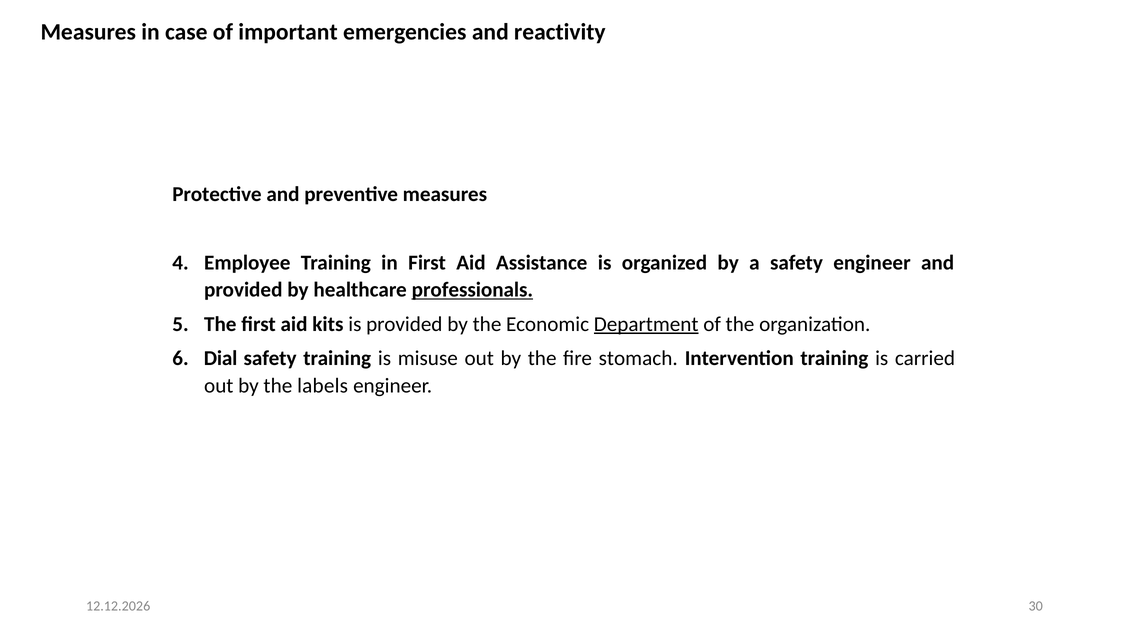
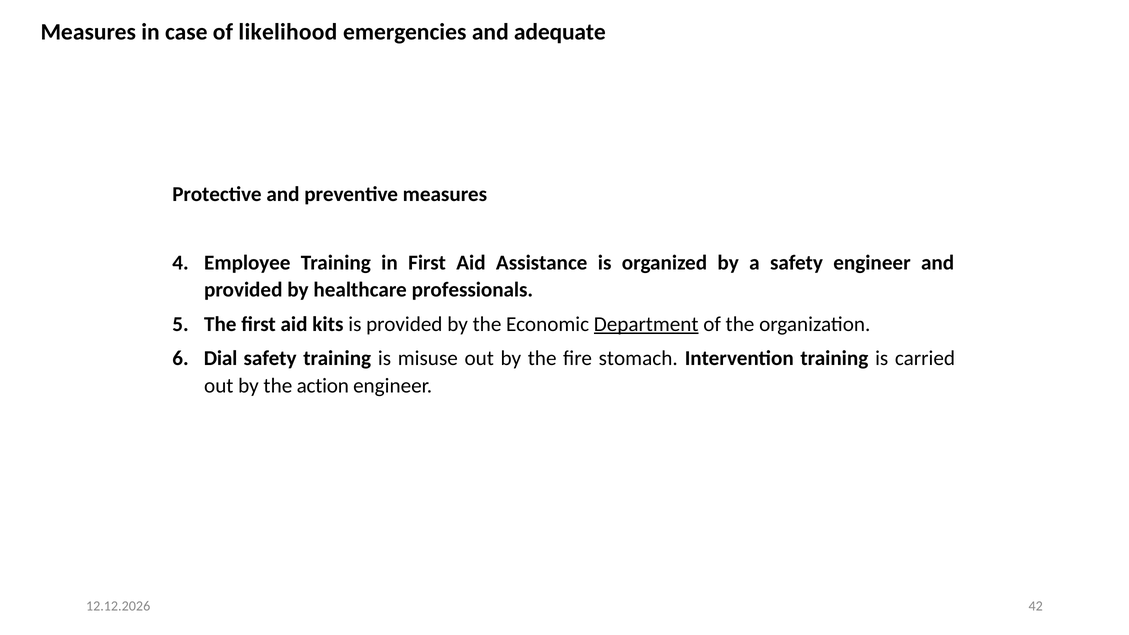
important: important -> likelihood (288, 32)
reactivity: reactivity -> adequate (560, 32)
professionals underline: present -> none (472, 290)
labels: labels -> action (323, 386)
30: 30 -> 42 (1036, 606)
